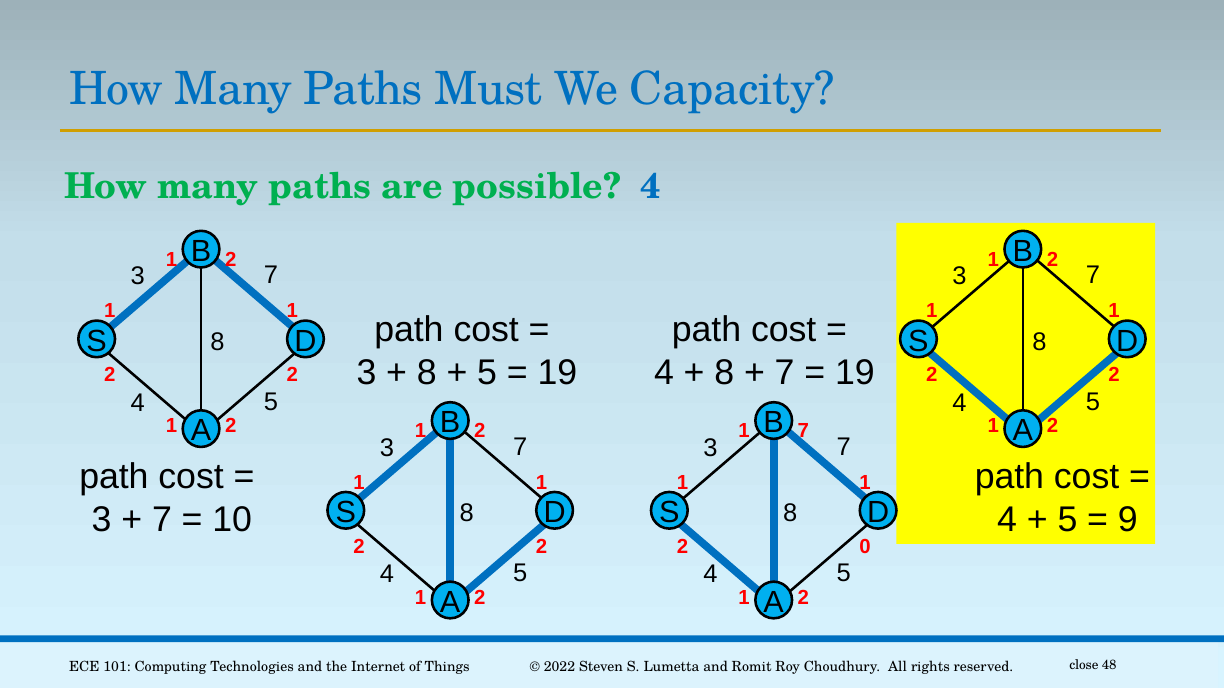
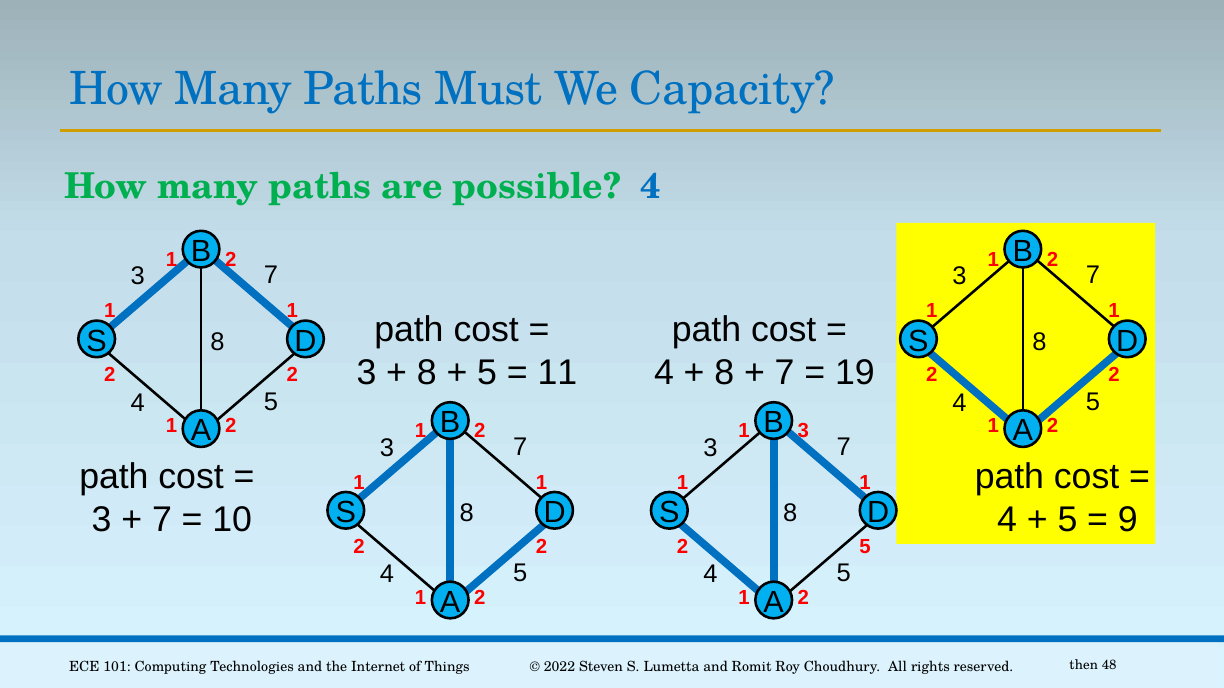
19: 19 -> 11 (557, 373)
1 7: 7 -> 3 (803, 431)
0: 0 -> 5 (865, 547)
close: close -> then (1084, 666)
